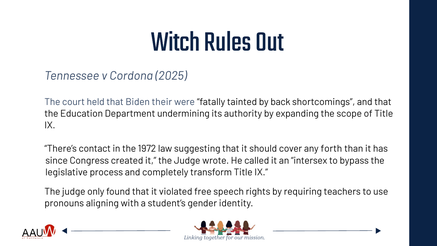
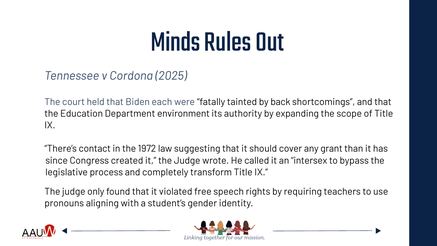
Witch: Witch -> Minds (175, 41)
their: their -> each (162, 102)
undermining: undermining -> environment (183, 113)
forth: forth -> grant (332, 149)
